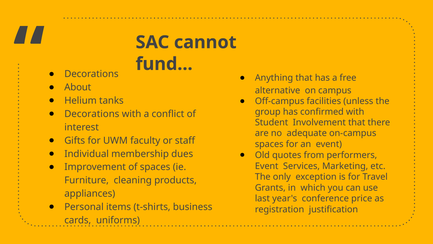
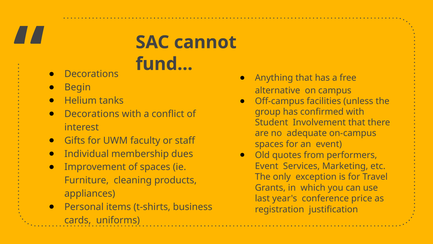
About: About -> Begin (78, 87)
